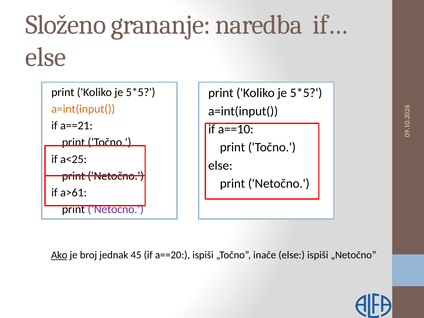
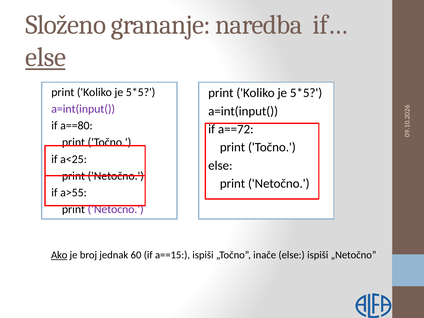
else underline: none -> present (46, 57)
a=int(input( colour: orange -> purple (83, 109)
a==21: a==21 -> a==80 (76, 126)
a==10: a==10 -> a==72 (236, 129)
a>61: a>61 -> a>55 (74, 193)
45: 45 -> 60 (136, 255)
a==20: a==20 -> a==15 (173, 255)
